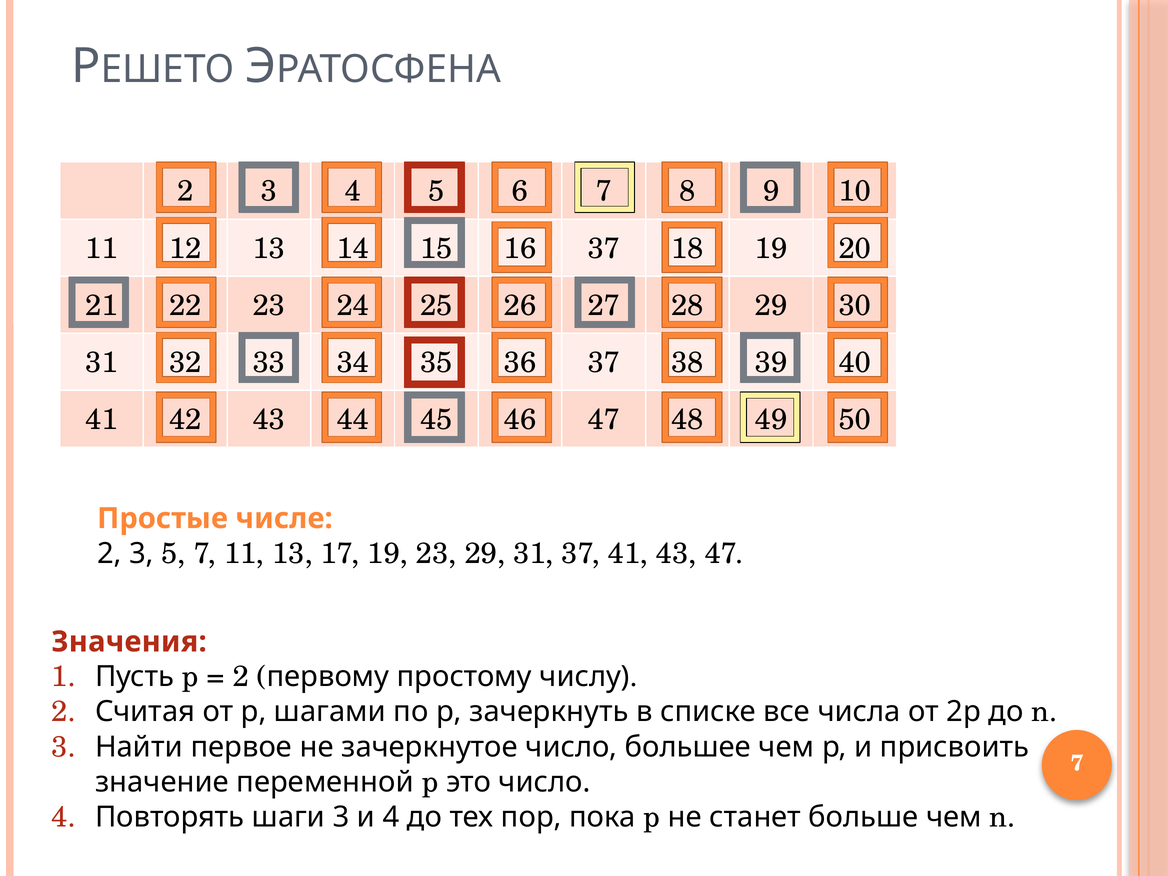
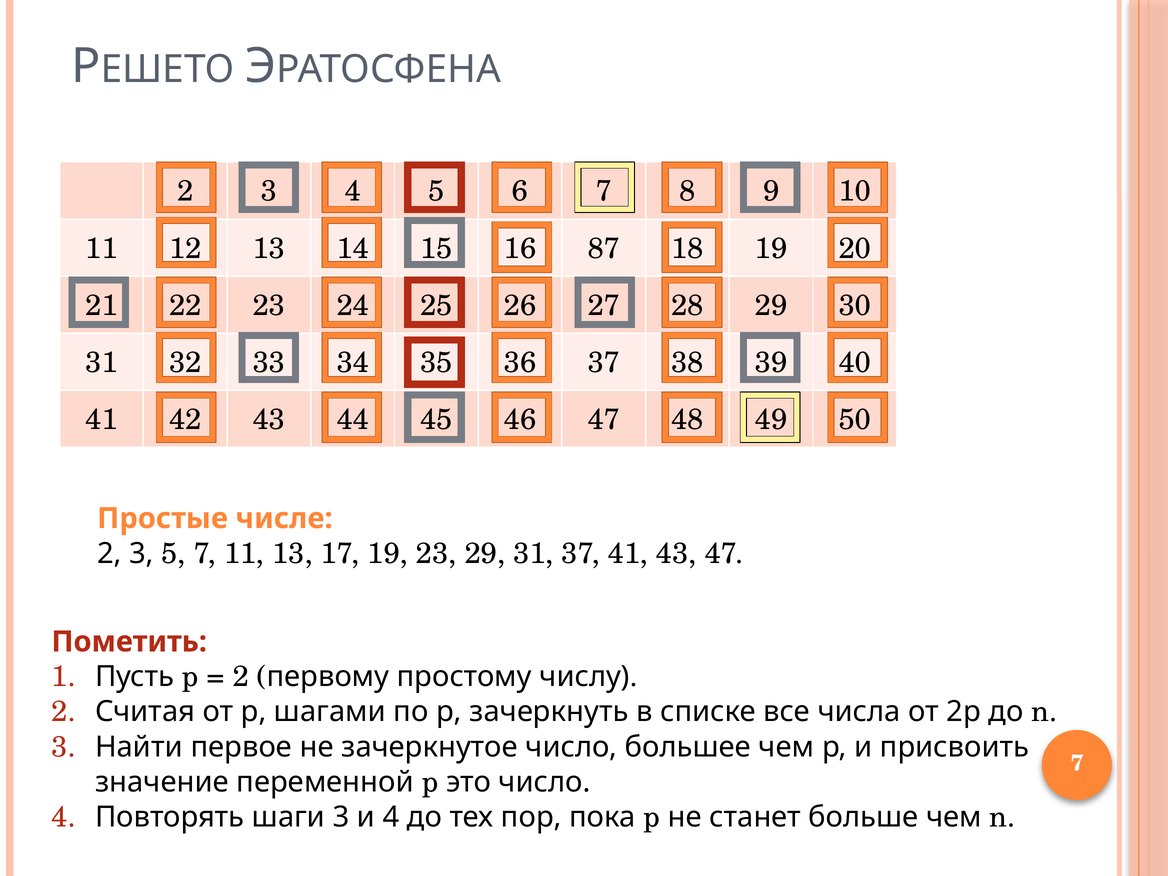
37: 37 -> 87 (604, 248)
Значения: Значения -> Пометить (129, 642)
